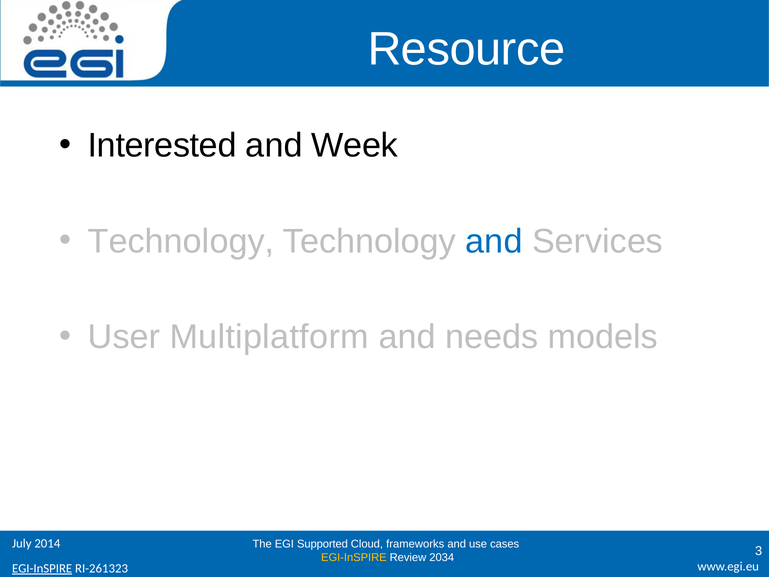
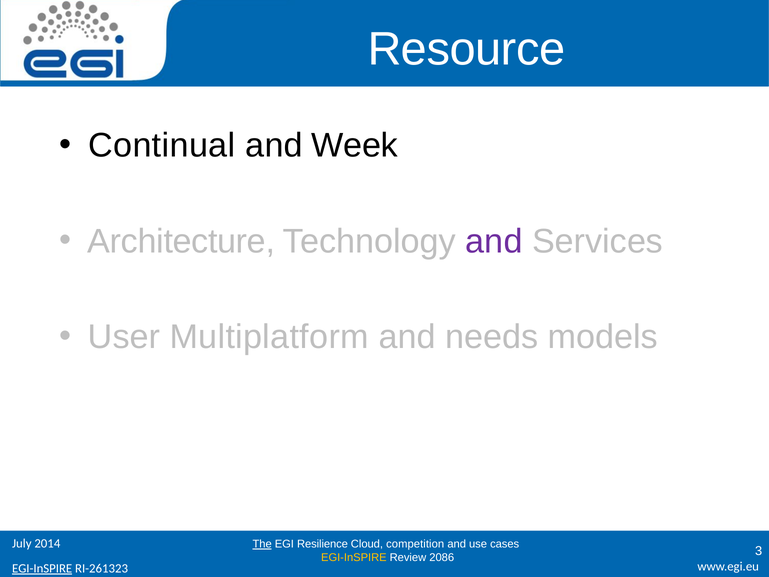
Interested: Interested -> Continual (162, 146)
Technology: Technology -> Architecture (181, 241)
and colour: blue -> purple (494, 241)
The underline: none -> present (262, 544)
Supported: Supported -> Resilience (323, 544)
frameworks: frameworks -> competition (415, 544)
2034: 2034 -> 2086 (442, 557)
